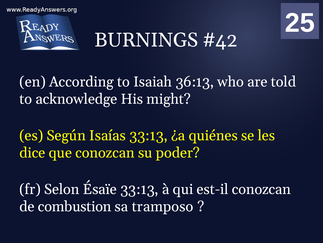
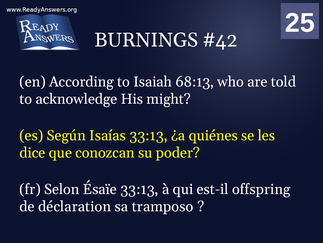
36:13: 36:13 -> 68:13 (195, 82)
est-il conozcan: conozcan -> offspring (261, 189)
combustion: combustion -> déclaration (75, 206)
